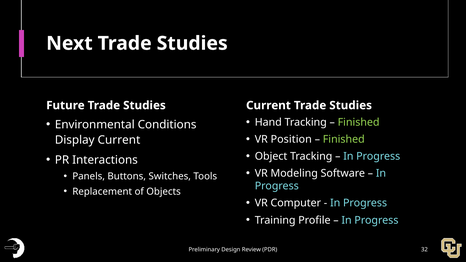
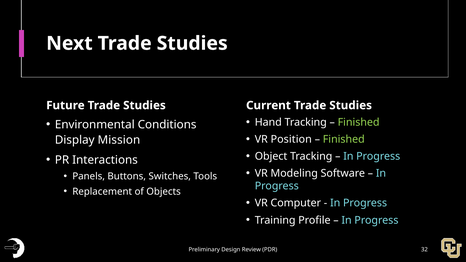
Display Current: Current -> Mission (119, 140)
